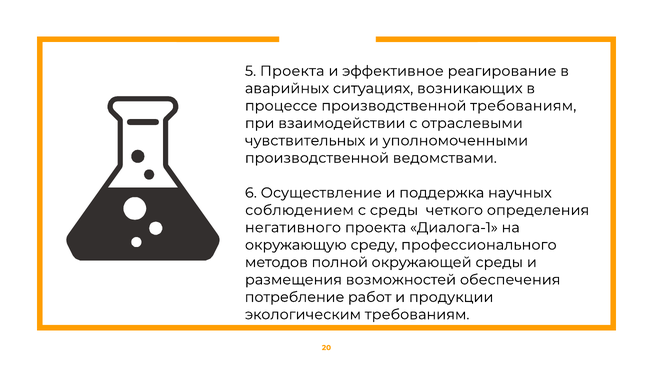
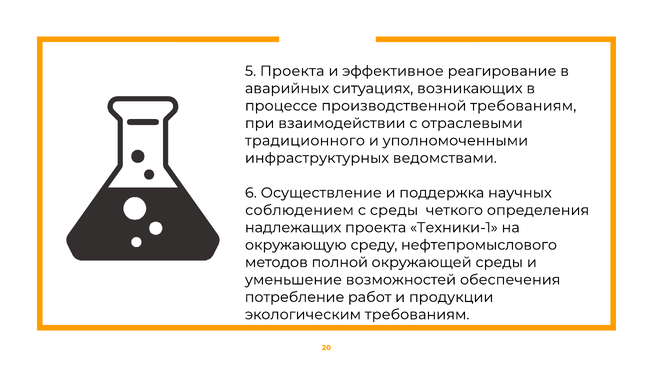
чувствительных: чувствительных -> традиционного (305, 141)
производственной: производственной -> инфраструктурных (317, 158)
негативного: негативного -> надлежащих (293, 228)
Диалога-1: Диалога-1 -> Техники-1 (454, 228)
профессионального: профессионального -> нефтепромыслового (479, 245)
размещения: размещения -> уменьшение (293, 280)
